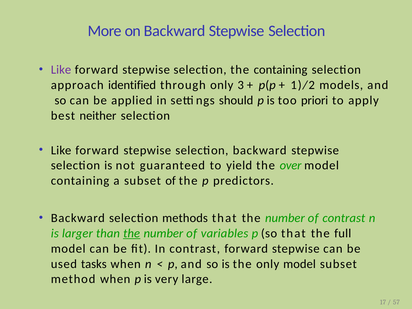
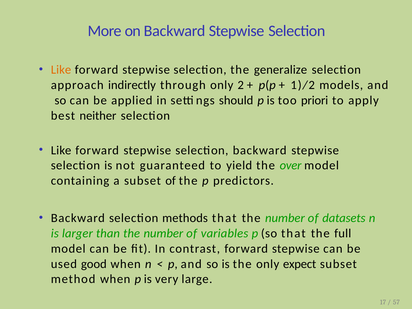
Like colour: purple -> orange (61, 70)
the containing: containing -> generalize (281, 70)
identified: identified -> indirectly (132, 85)
3: 3 -> 2 (241, 85)
of contrast: contrast -> datasets (344, 218)
the underline: present -> none (132, 234)
tasks: tasks -> good (94, 264)
only model: model -> expect (300, 264)
